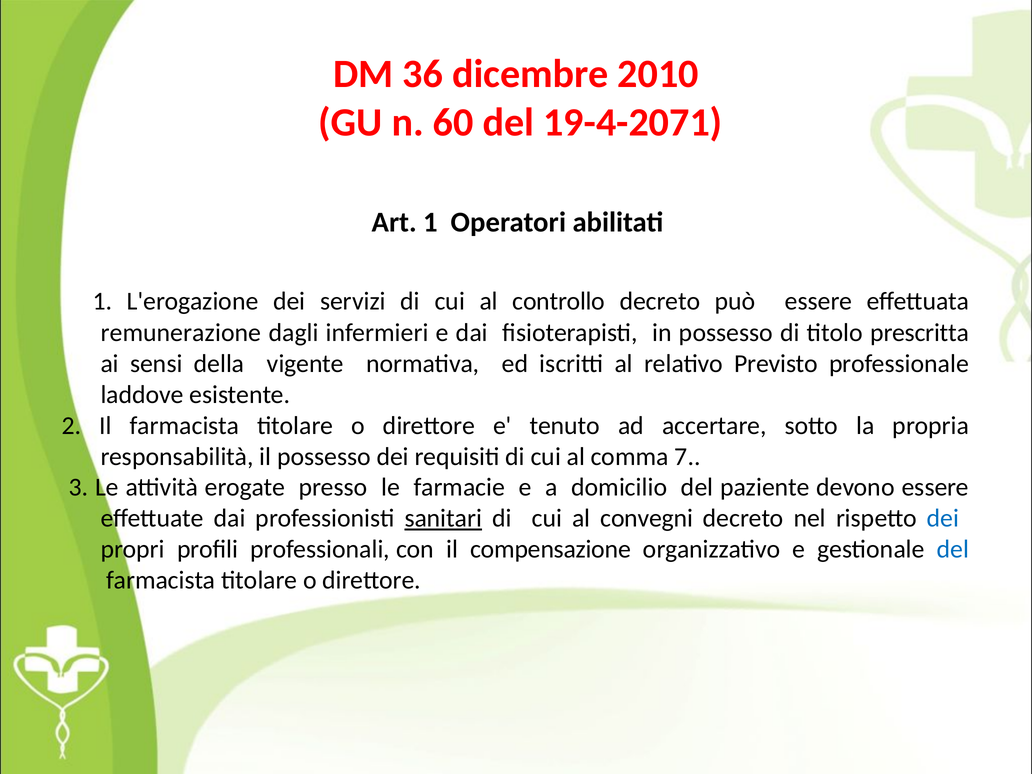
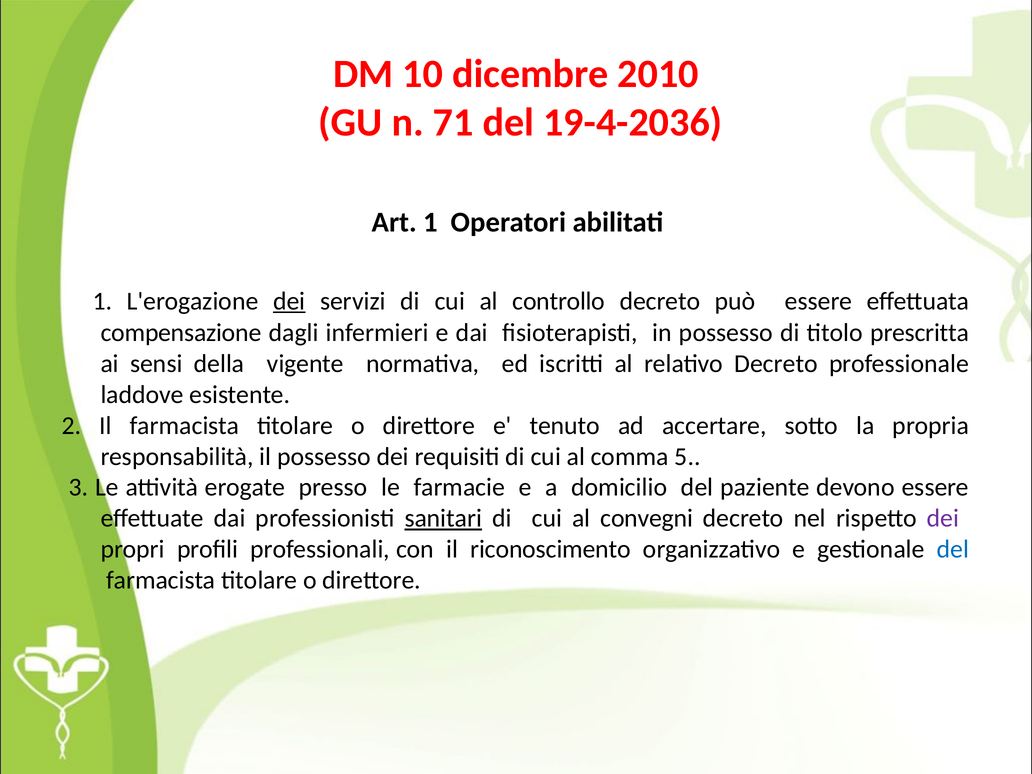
36: 36 -> 10 (423, 74)
60: 60 -> 71 (453, 122)
19-4-2071: 19-4-2071 -> 19-4-2036 (633, 122)
dei underline: none -> present (289, 301)
remunerazione: remunerazione -> compensazione (181, 333)
relativo Previsto: Previsto -> Decreto (776, 364)
7: 7 -> 5 (687, 456)
dei colour: blue -> purple (943, 518)
compensazione: compensazione -> riconoscimento (551, 549)
